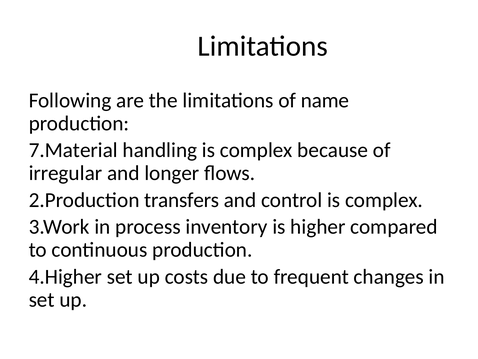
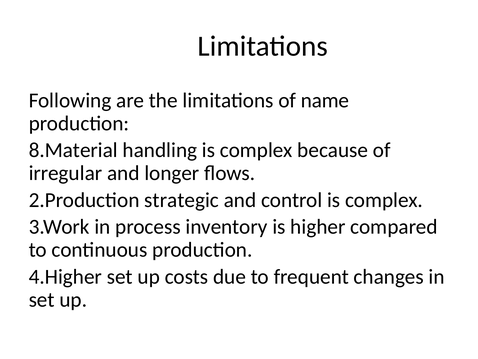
7.Material: 7.Material -> 8.Material (73, 150)
transfers: transfers -> strategic (182, 200)
